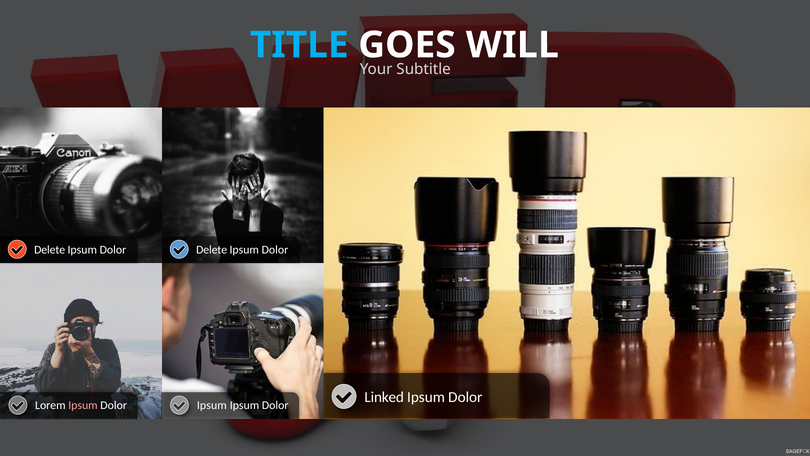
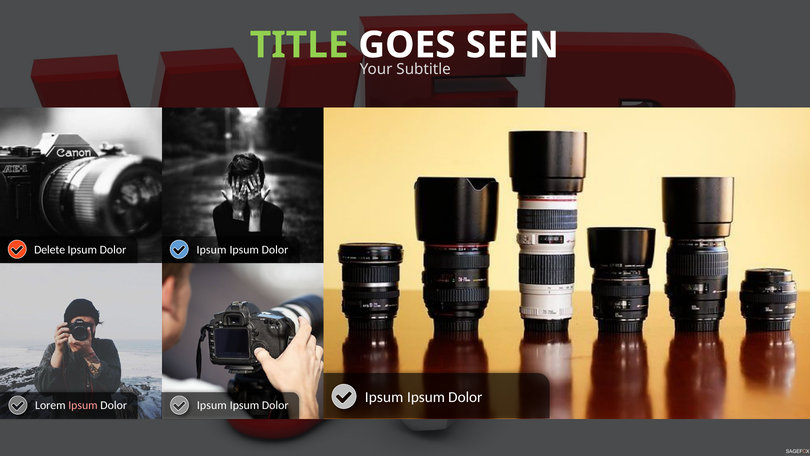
TITLE colour: light blue -> light green (299, 45)
WILL: WILL -> SEEN (512, 45)
Delete: Delete -> Ipsum (212, 249)
Linked: Linked -> Ipsum (384, 397)
